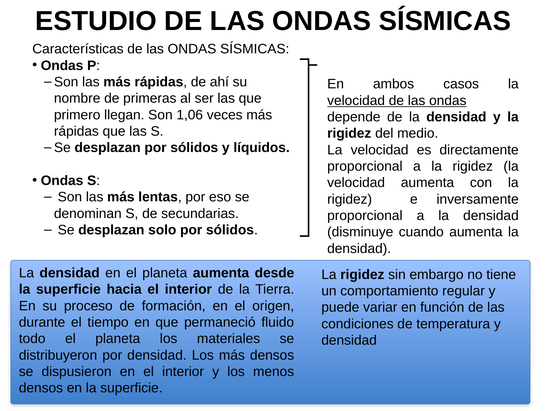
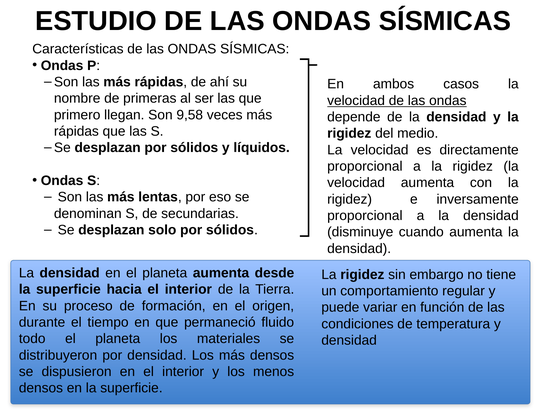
1,06: 1,06 -> 9,58 (190, 115)
